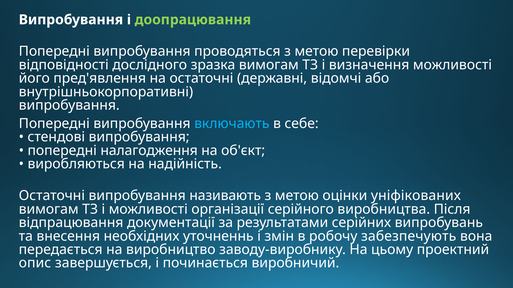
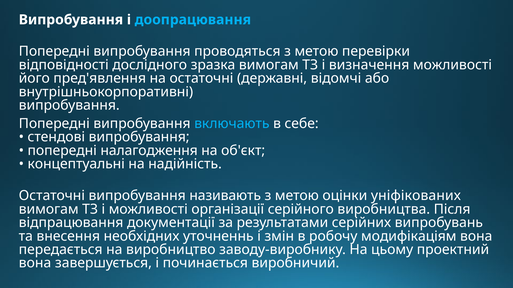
доопрацювання colour: light green -> light blue (193, 20)
виробляються: виробляються -> концептуальні (76, 164)
забезпечують: забезпечують -> модифікаціям (409, 237)
опис: опис -> вона (35, 264)
